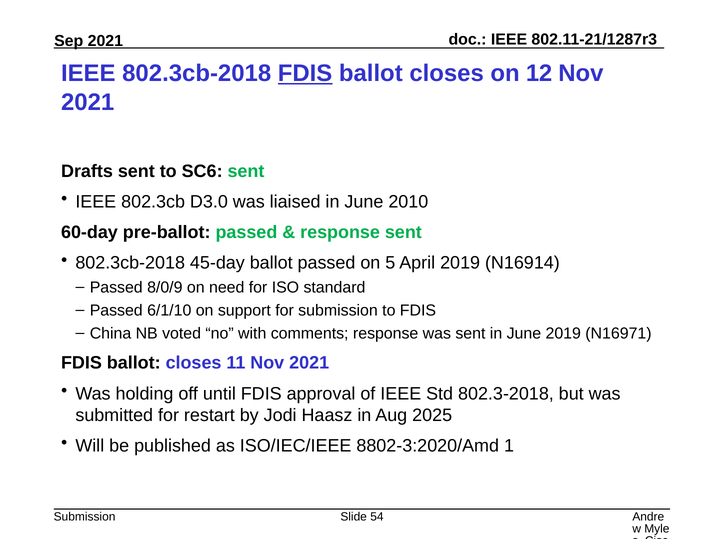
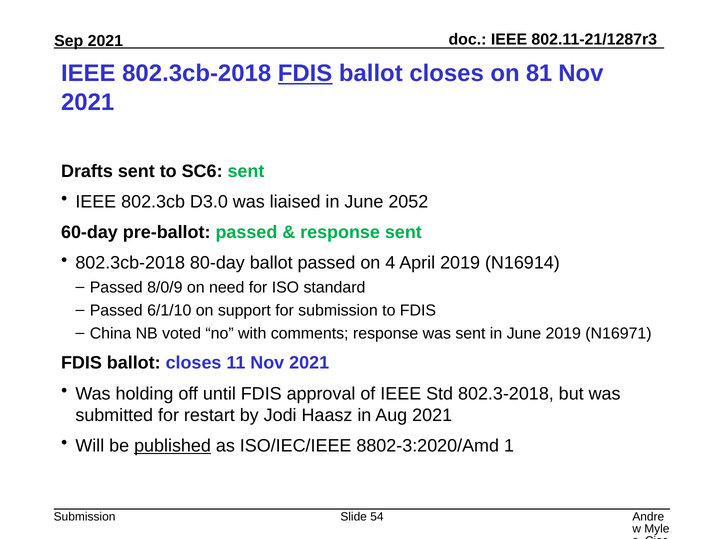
12: 12 -> 81 (539, 74)
2010: 2010 -> 2052 (408, 202)
45-day: 45-day -> 80-day (217, 263)
5: 5 -> 4 (390, 263)
Aug 2025: 2025 -> 2021 (432, 415)
published underline: none -> present (173, 445)
